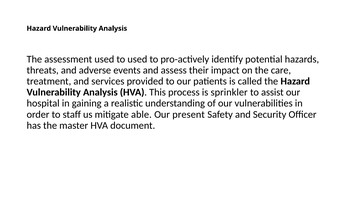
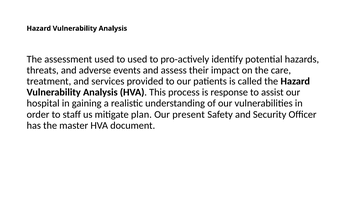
sprinkler: sprinkler -> response (229, 92)
able: able -> plan (141, 114)
